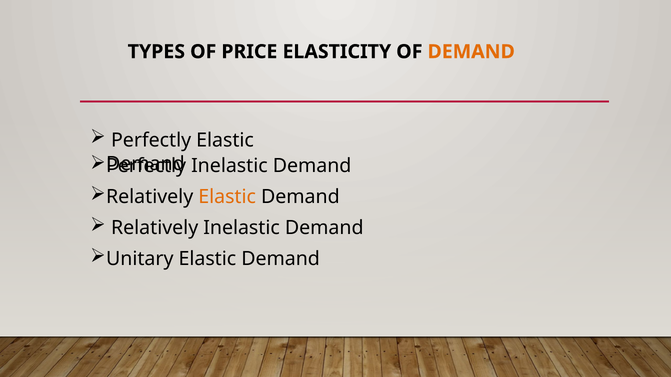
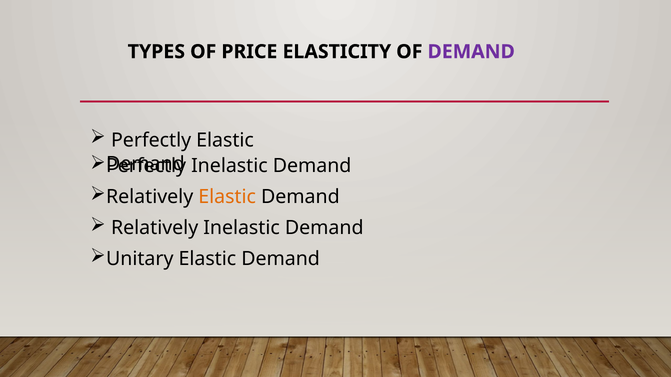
DEMAND colour: orange -> purple (471, 52)
